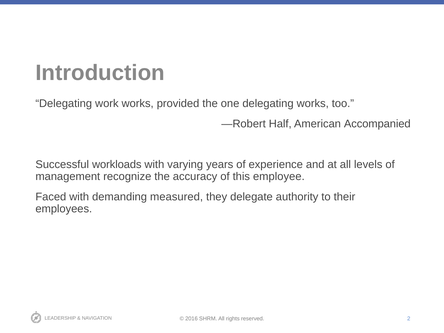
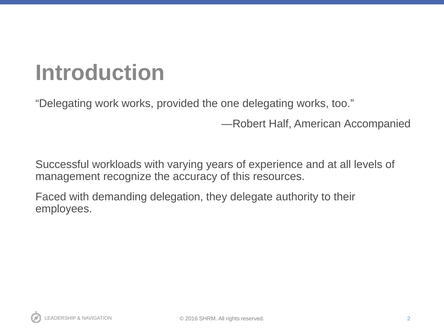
employee: employee -> resources (279, 177)
measured: measured -> delegation (177, 197)
